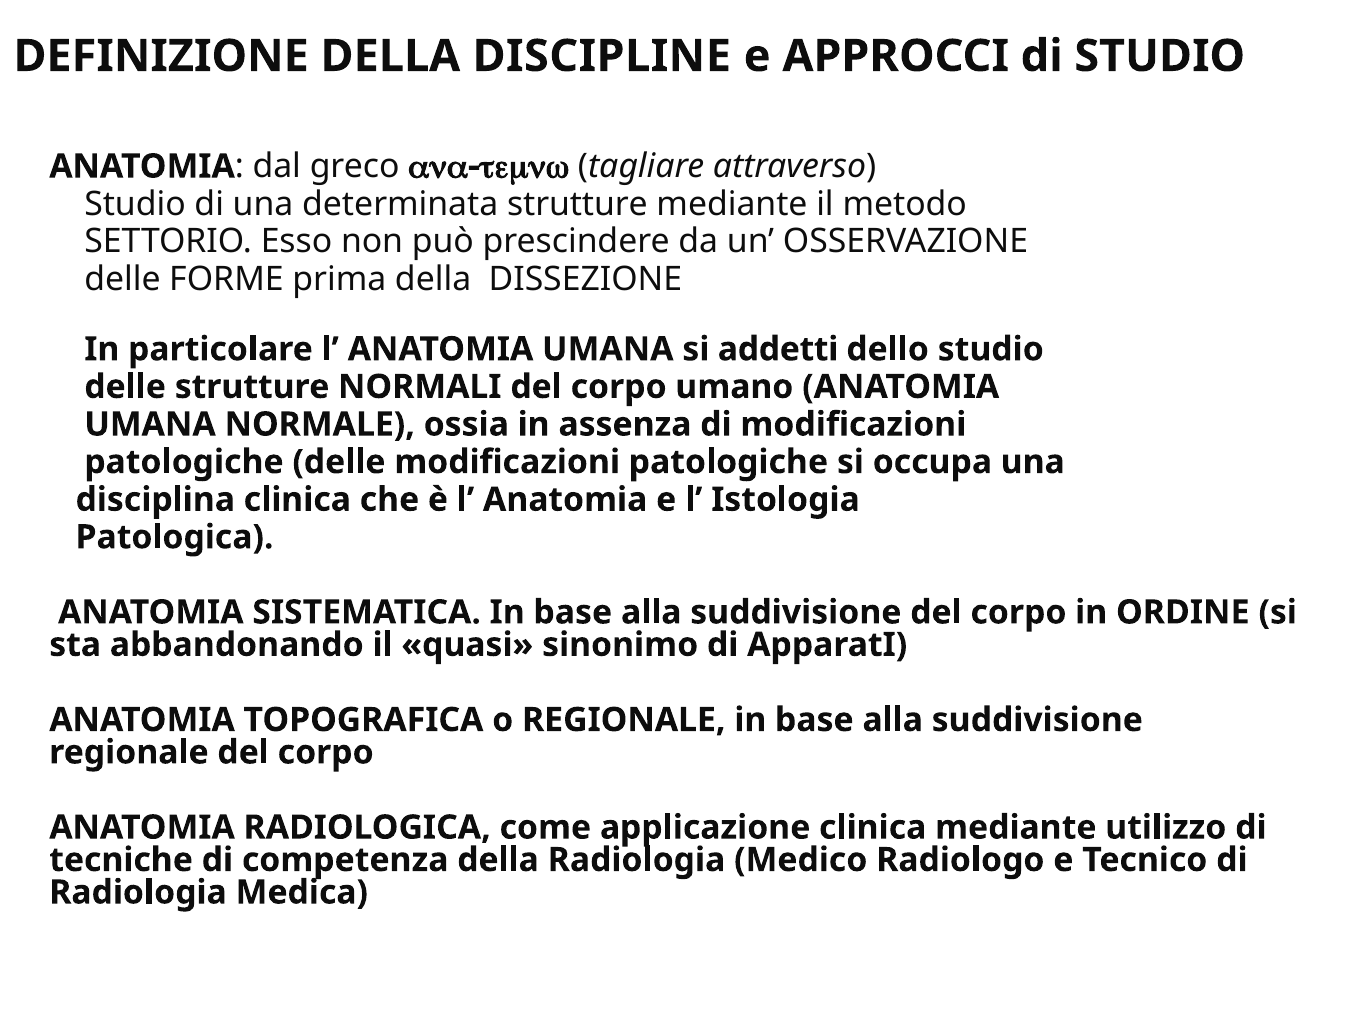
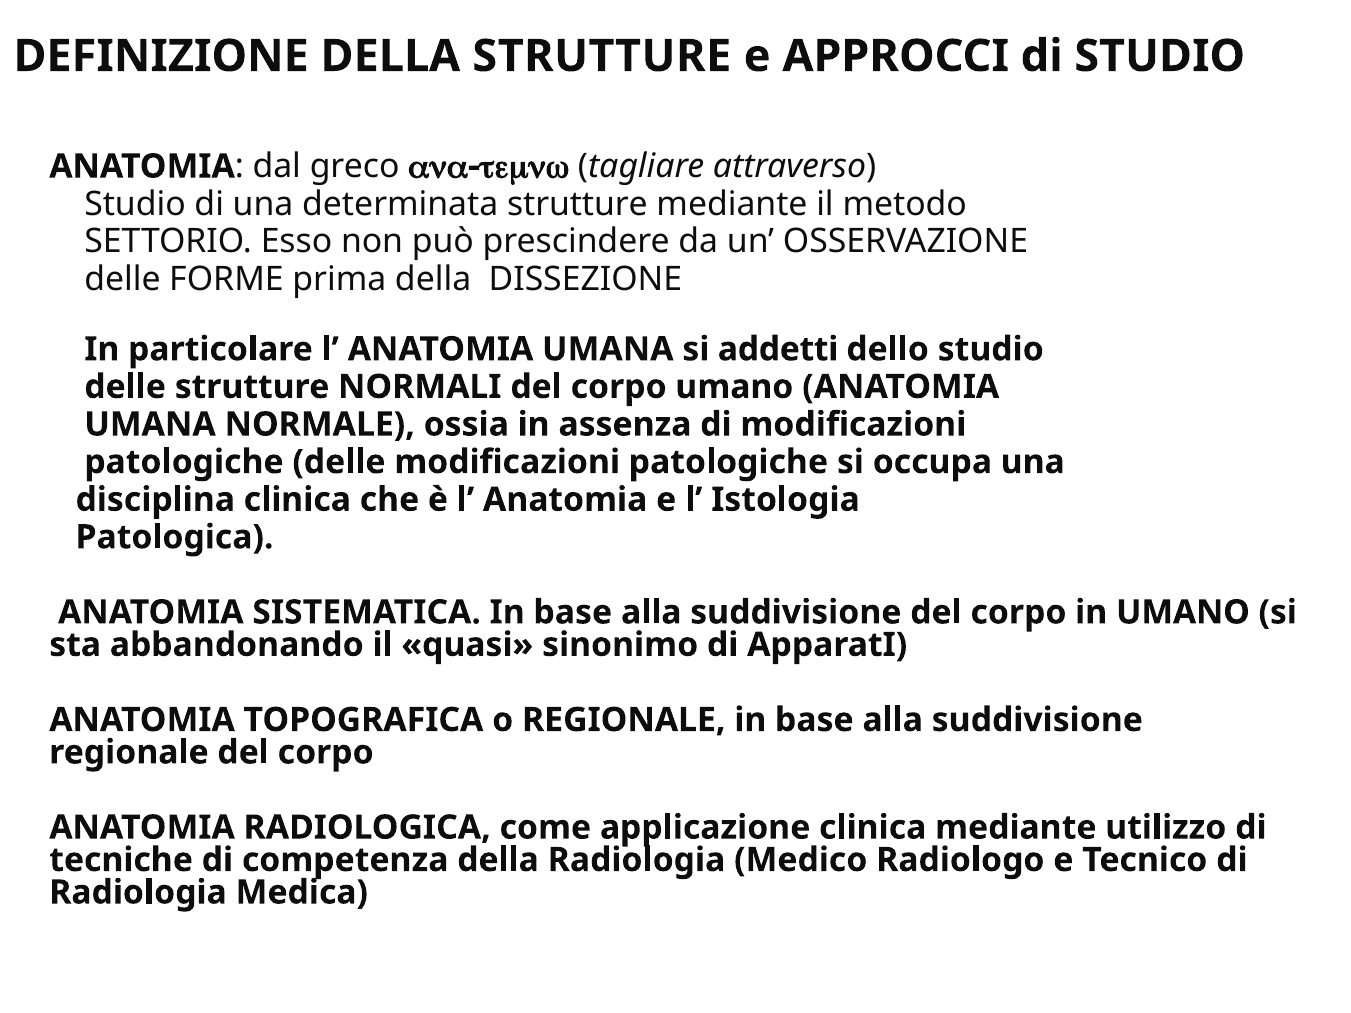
DELLA DISCIPLINE: DISCIPLINE -> STRUTTURE (602, 56)
in ORDINE: ORDINE -> UMANO (1183, 612)
